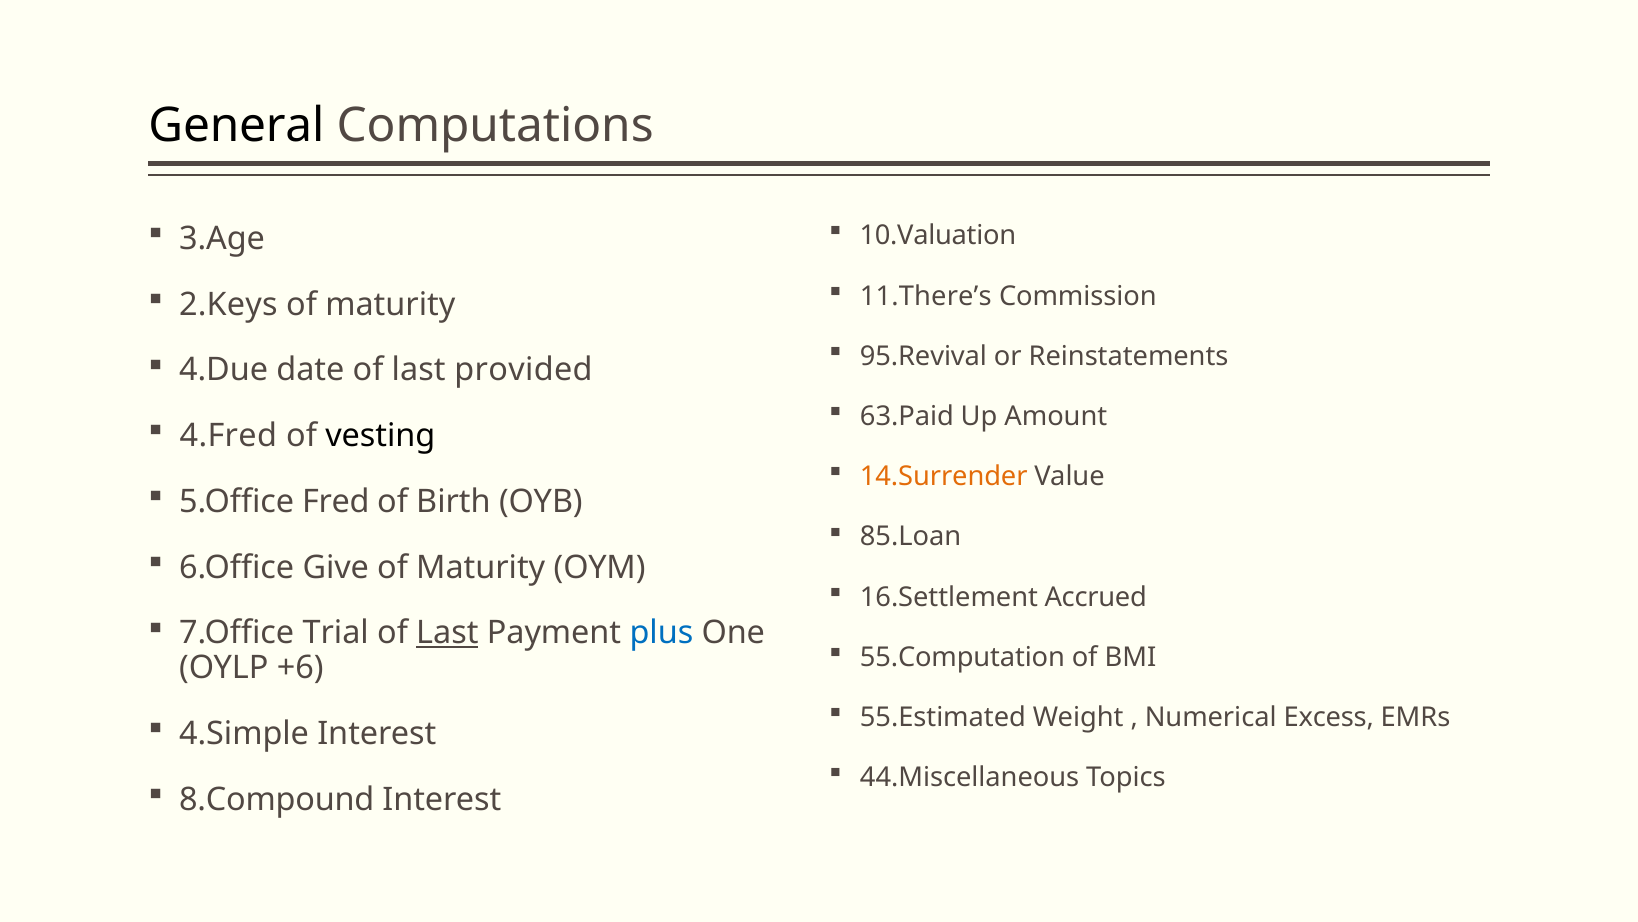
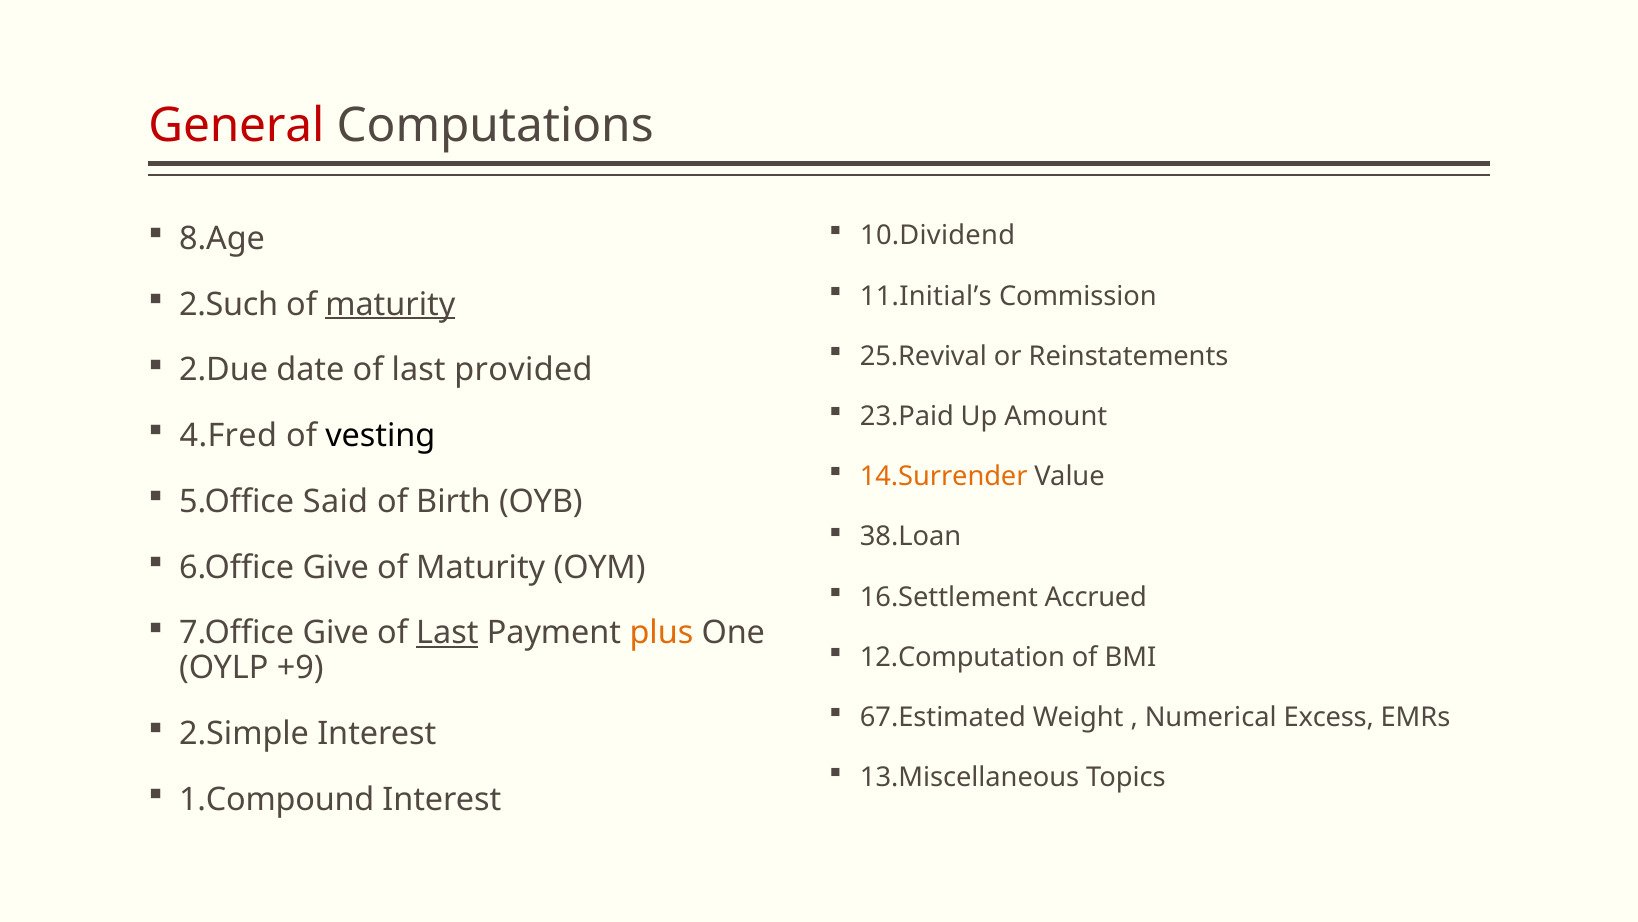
General colour: black -> red (236, 125)
10.Valuation: 10.Valuation -> 10.Dividend (938, 236)
3.Age: 3.Age -> 8.Age (222, 238)
11.There’s: 11.There’s -> 11.Initial’s (926, 296)
2.Keys: 2.Keys -> 2.Such (229, 304)
maturity underline: none -> present (390, 304)
95.Revival: 95.Revival -> 25.Revival (923, 356)
4.Due: 4.Due -> 2.Due (224, 370)
63.Paid: 63.Paid -> 23.Paid (907, 416)
Fred: Fred -> Said (336, 501)
85.Loan: 85.Loan -> 38.Loan (911, 537)
7.Office Trial: Trial -> Give (336, 633)
plus colour: blue -> orange (661, 633)
55.Computation: 55.Computation -> 12.Computation (962, 657)
+6: +6 -> +9 (300, 668)
55.Estimated: 55.Estimated -> 67.Estimated (943, 717)
4.Simple: 4.Simple -> 2.Simple (244, 734)
44.Miscellaneous: 44.Miscellaneous -> 13.Miscellaneous (970, 777)
8.Compound: 8.Compound -> 1.Compound (277, 799)
